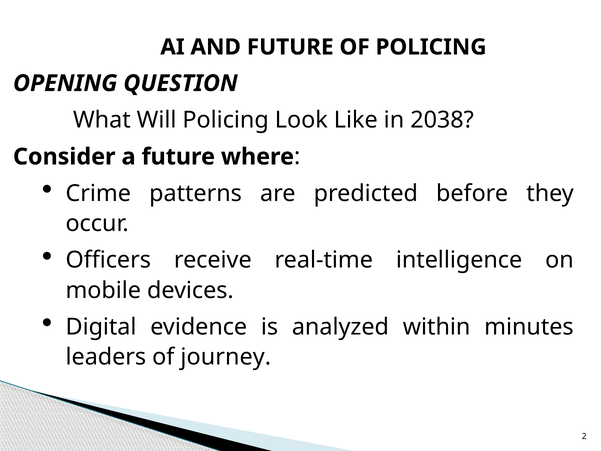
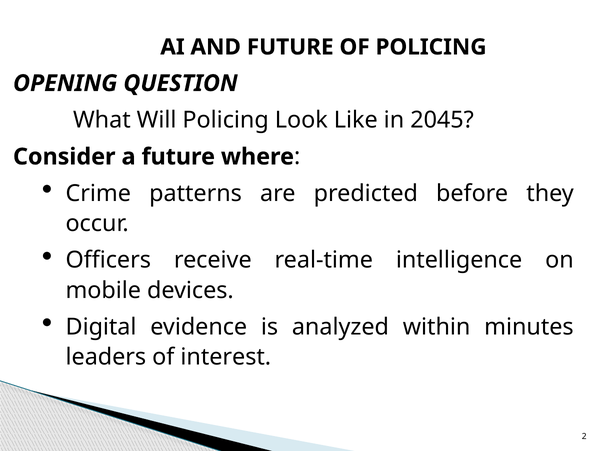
2038: 2038 -> 2045 (442, 120)
journey: journey -> interest (226, 357)
